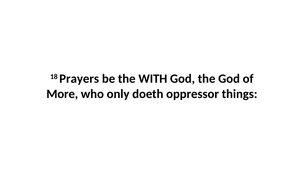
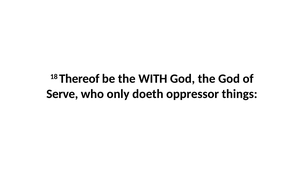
Prayers: Prayers -> Thereof (79, 79)
More: More -> Serve (62, 94)
